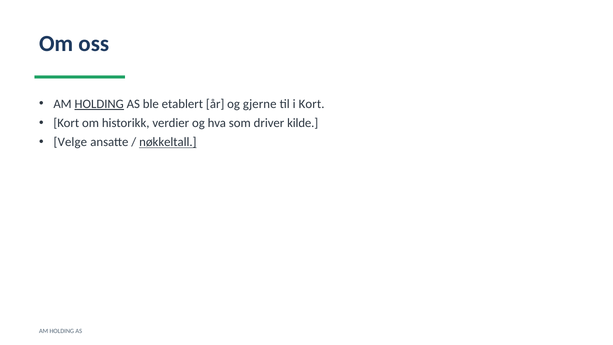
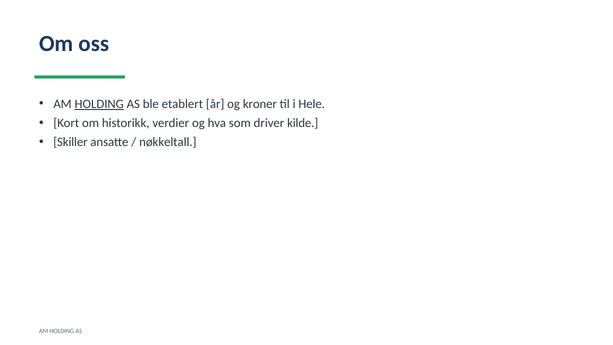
gjerne: gjerne -> kroner (260, 104)
i Kort: Kort -> Hele (312, 104)
Velge: Velge -> Skiller (70, 142)
nøkkeltall underline: present -> none (168, 142)
